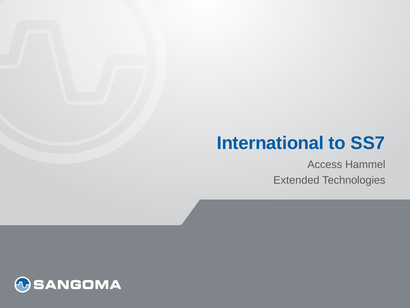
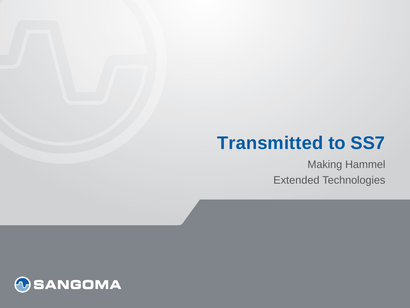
International: International -> Transmitted (270, 143)
Access: Access -> Making (325, 164)
